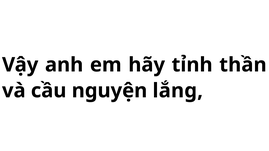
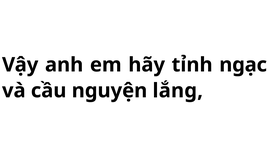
thần: thần -> ngạc (243, 65)
